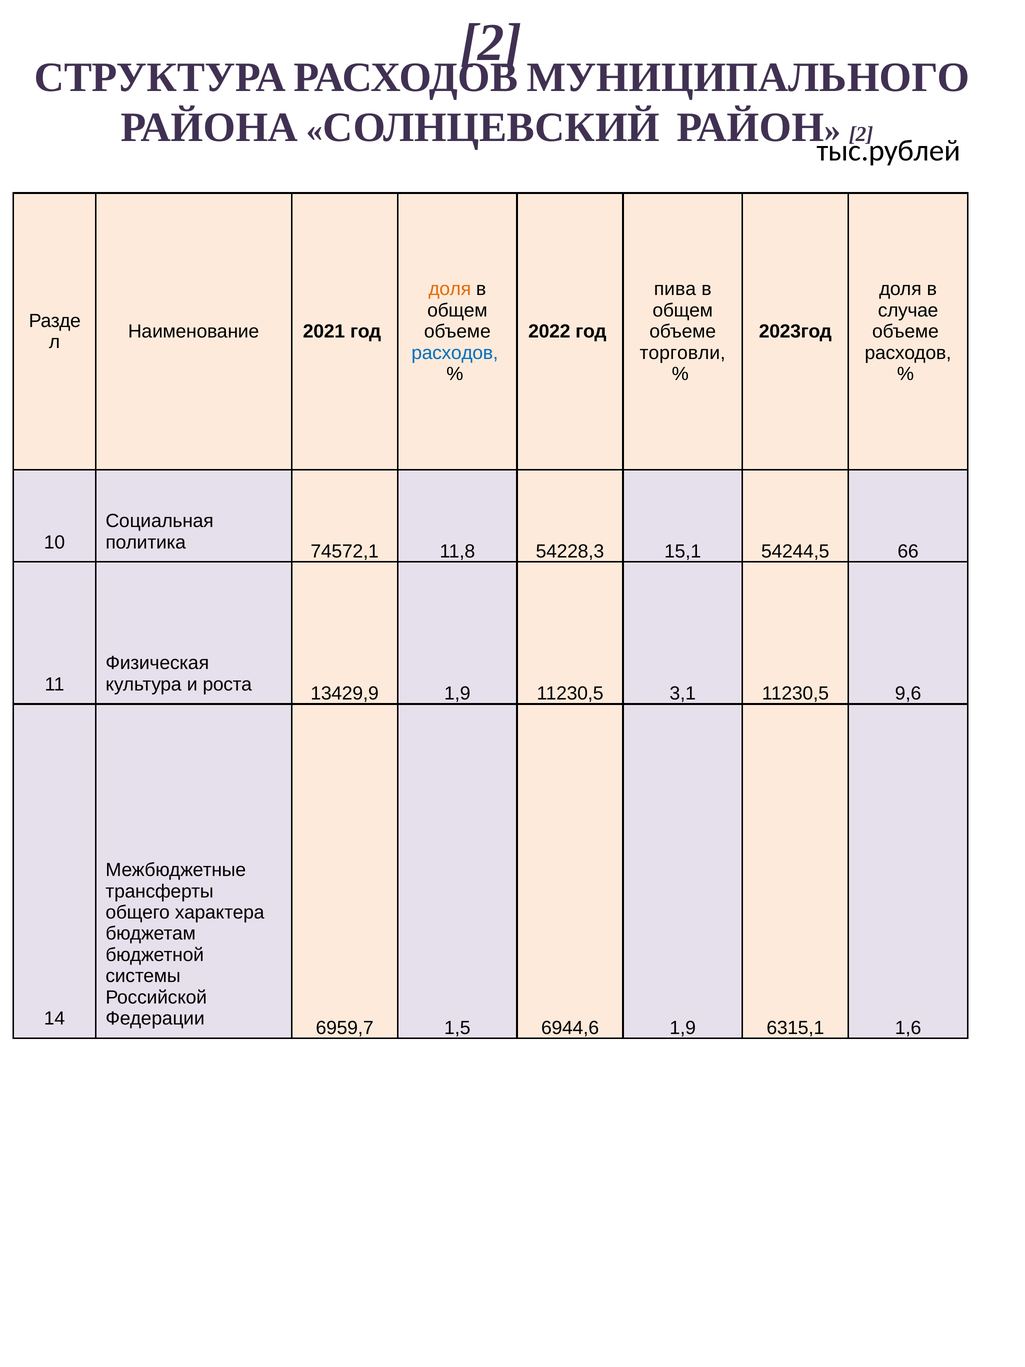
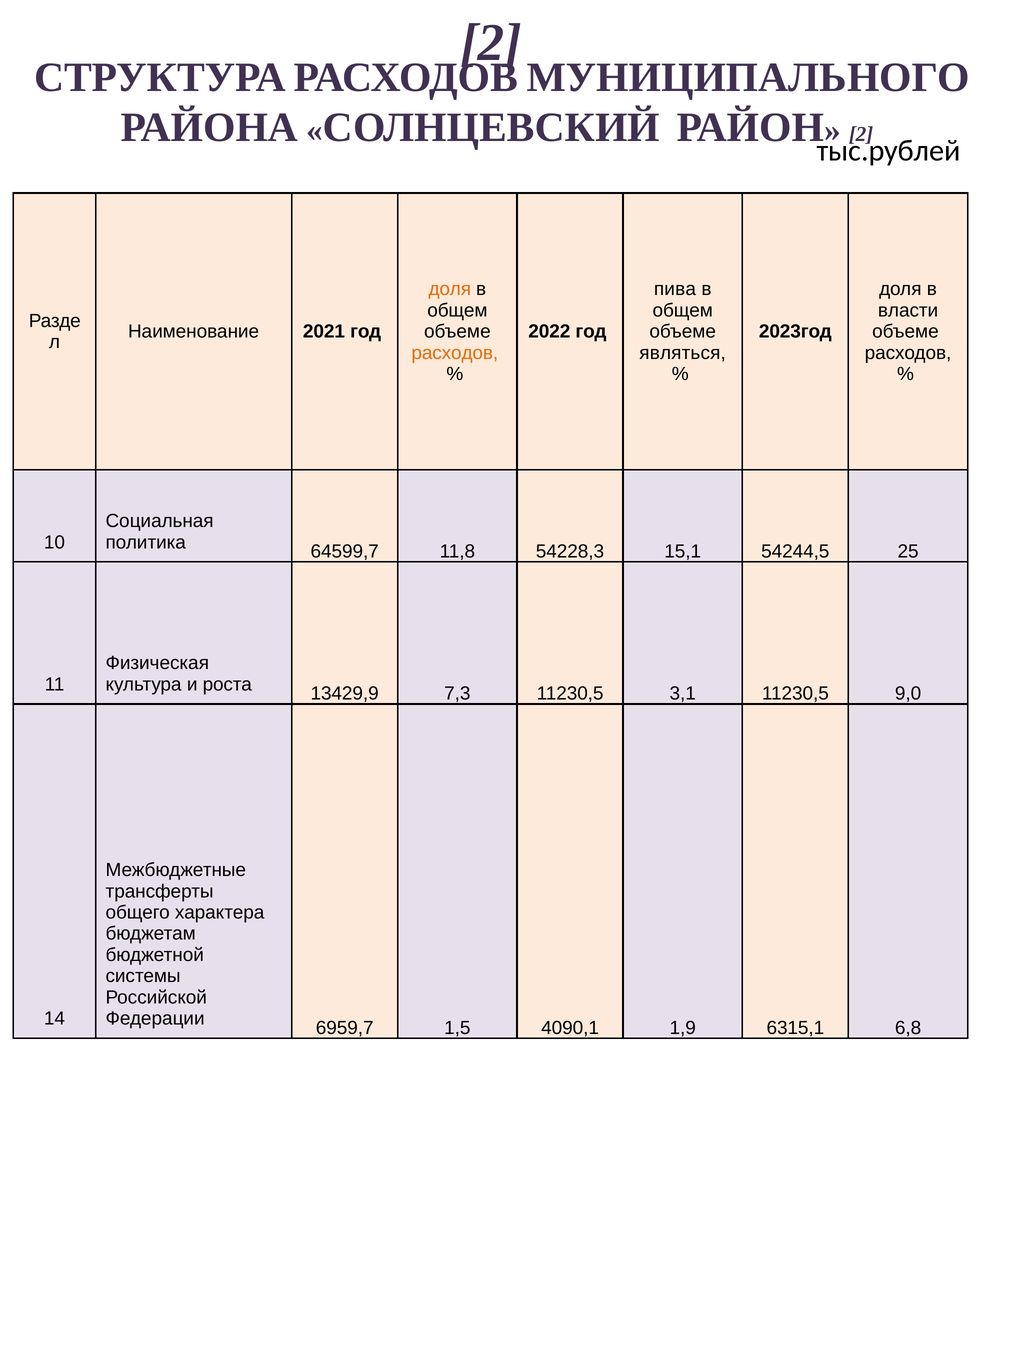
случае: случае -> власти (908, 310)
расходов colour: blue -> orange (455, 353)
торговли: торговли -> являться (683, 353)
74572,1: 74572,1 -> 64599,7 (345, 551)
66: 66 -> 25 (908, 551)
13429,9 1,9: 1,9 -> 7,3 (457, 693)
9,6: 9,6 -> 9,0 (908, 693)
6944,6: 6944,6 -> 4090,1 (570, 1028)
1,6: 1,6 -> 6,8 (908, 1028)
